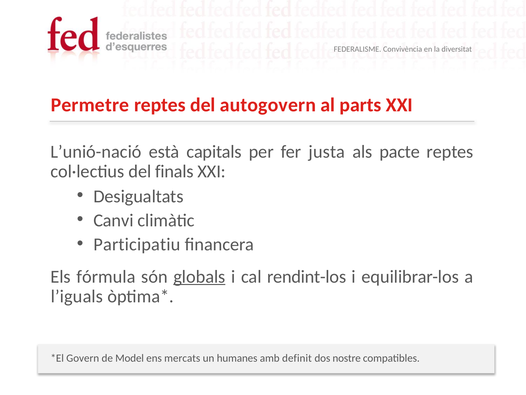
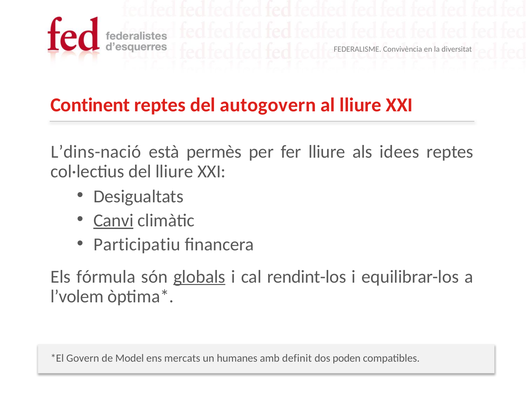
Permetre: Permetre -> Continent (90, 105)
al parts: parts -> lliure (361, 105)
L’unió-nació: L’unió-nació -> L’dins-nació (96, 151)
capitals: capitals -> permès (214, 151)
fer justa: justa -> lliure (327, 151)
pacte: pacte -> idees (399, 151)
del finals: finals -> lliure (174, 171)
Canvi underline: none -> present (113, 220)
l’iguals: l’iguals -> l’volem (77, 296)
nostre: nostre -> poden (347, 358)
